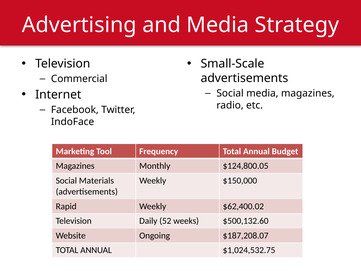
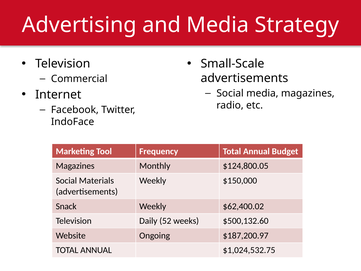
Rapid: Rapid -> Snack (66, 206)
$187,208.07: $187,208.07 -> $187,200.97 (246, 235)
